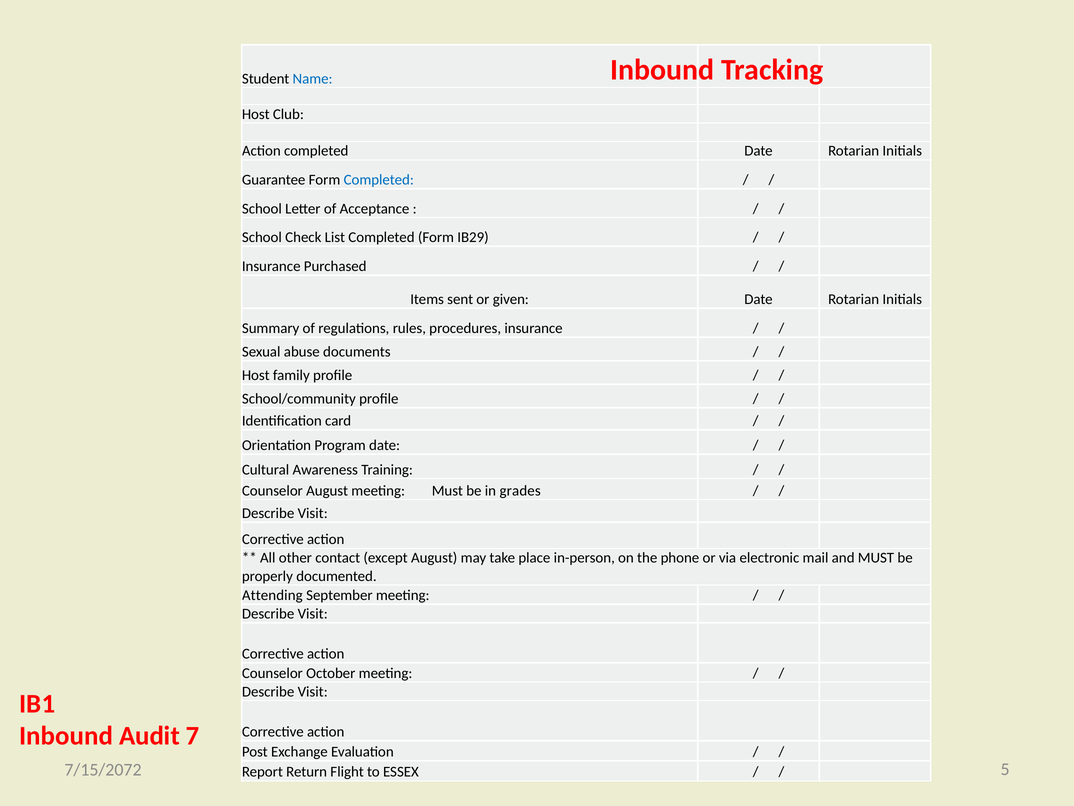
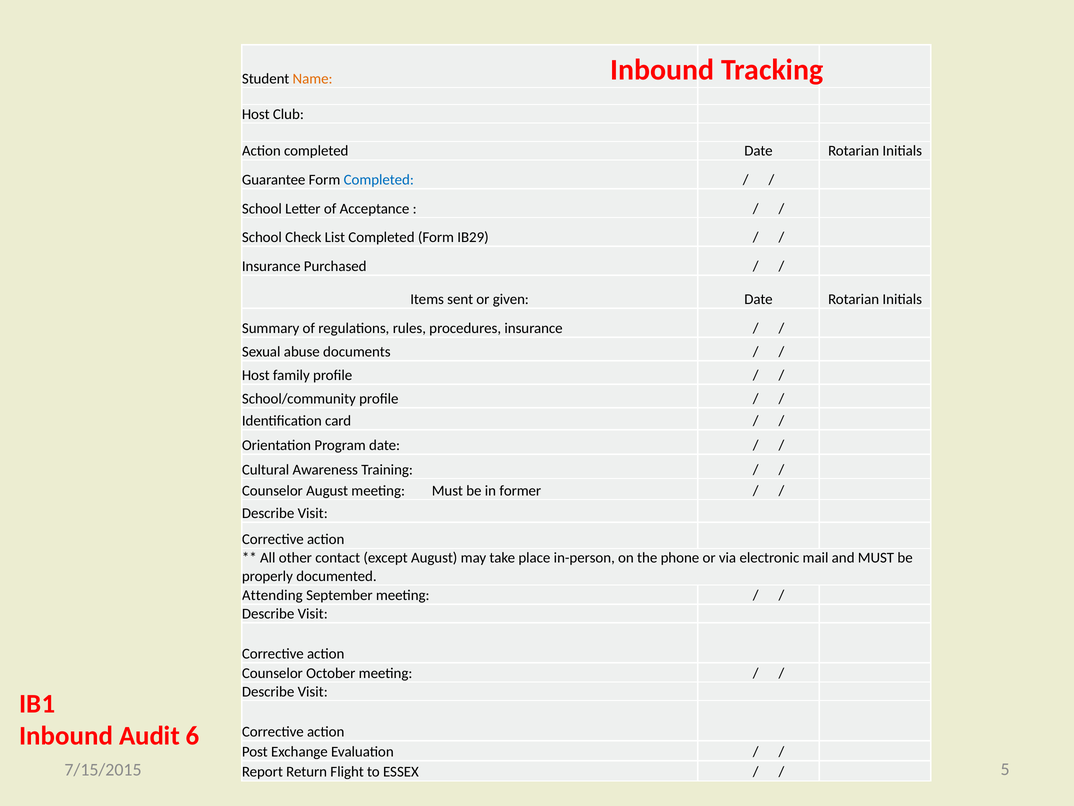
Name colour: blue -> orange (313, 79)
grades: grades -> former (520, 490)
7: 7 -> 6 (193, 736)
7/15/2072: 7/15/2072 -> 7/15/2015 (103, 769)
